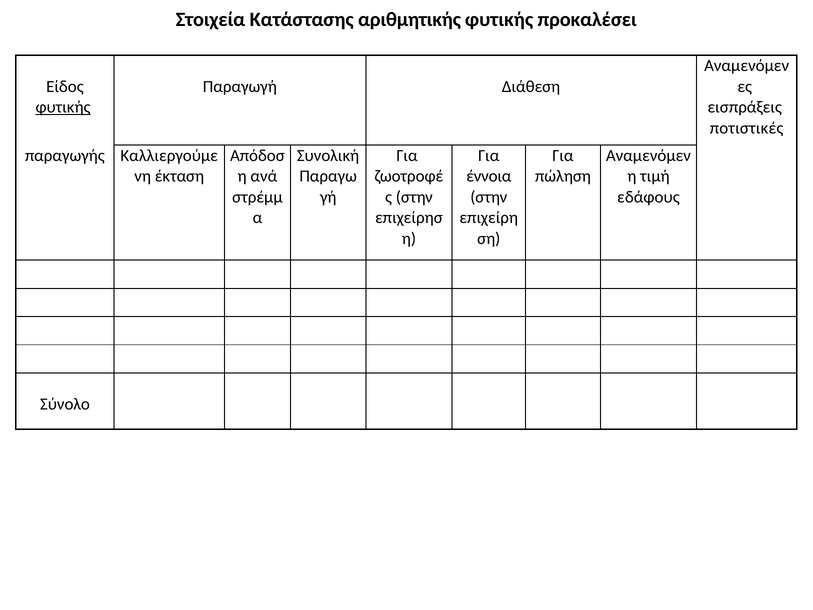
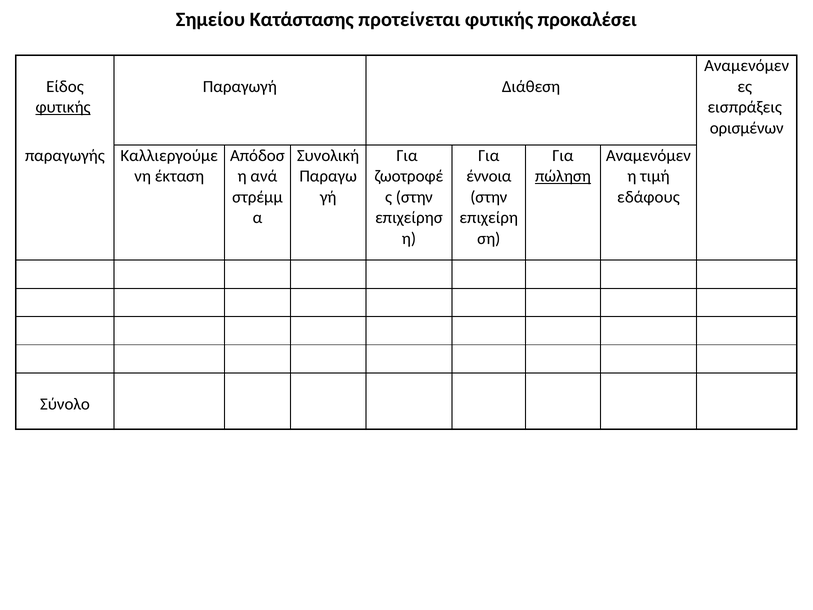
Στοιχεία: Στοιχεία -> Σημείου (210, 20)
αριθμητικής: αριθμητικής -> προτείνεται (409, 20)
ποτιστικές: ποτιστικές -> ορισμένων (747, 128)
πώληση underline: none -> present (563, 176)
